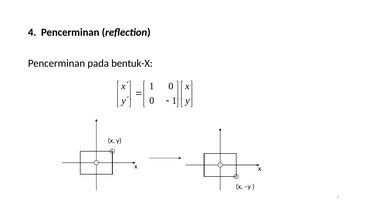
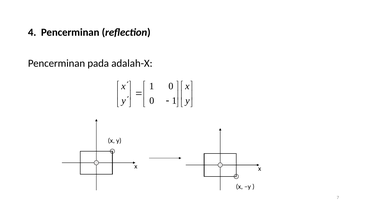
bentuk-X: bentuk-X -> adalah-X (132, 63)
